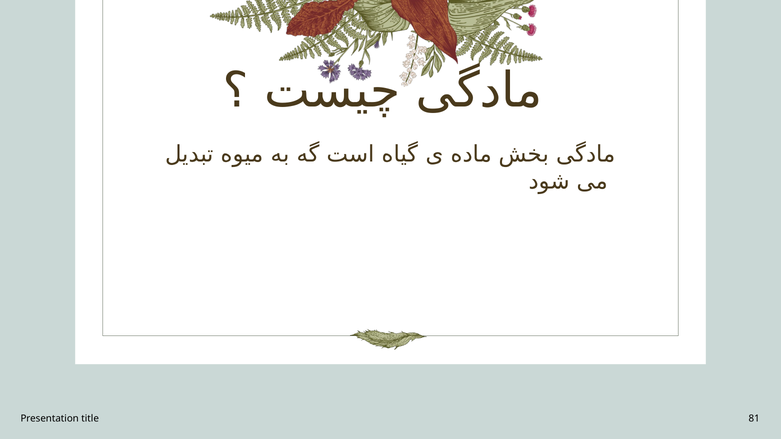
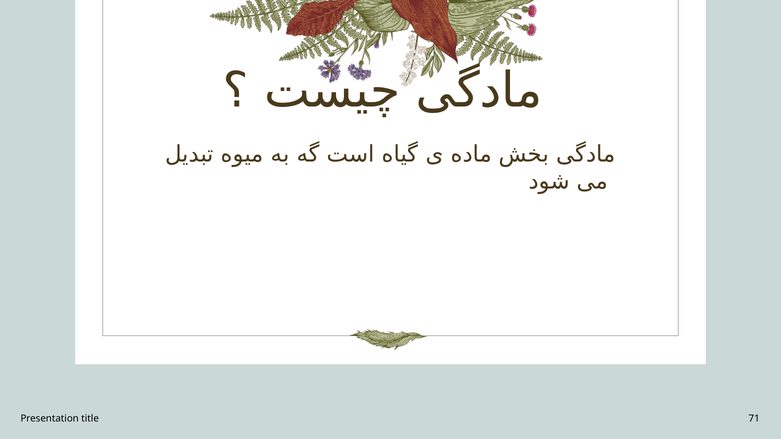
81: 81 -> 71 (754, 419)
